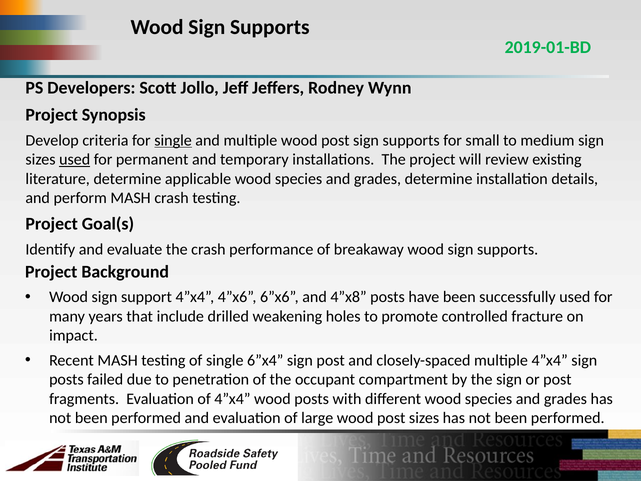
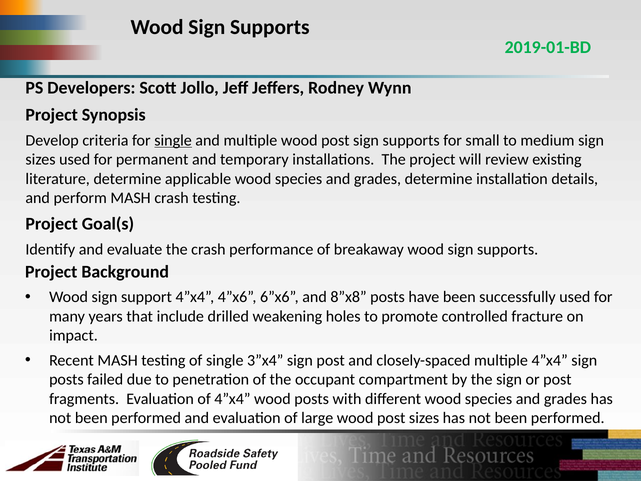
used underline: present -> none (75, 160)
4”x8: 4”x8 -> 8”x8 (349, 297)
6”x4: 6”x4 -> 3”x4 (265, 360)
